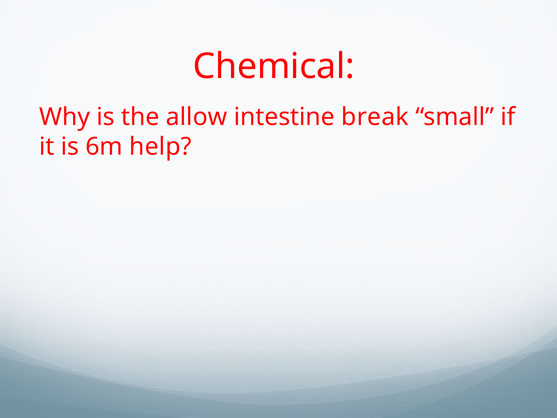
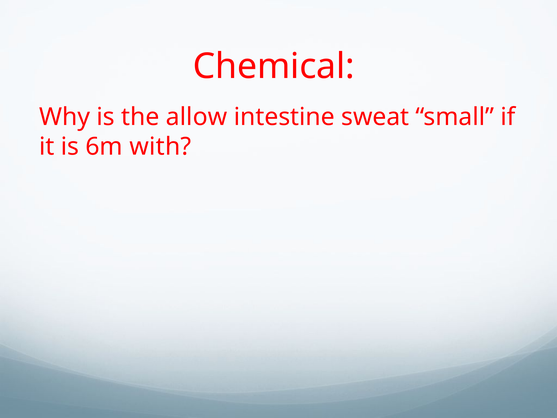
break: break -> sweat (375, 117)
help: help -> with (160, 147)
